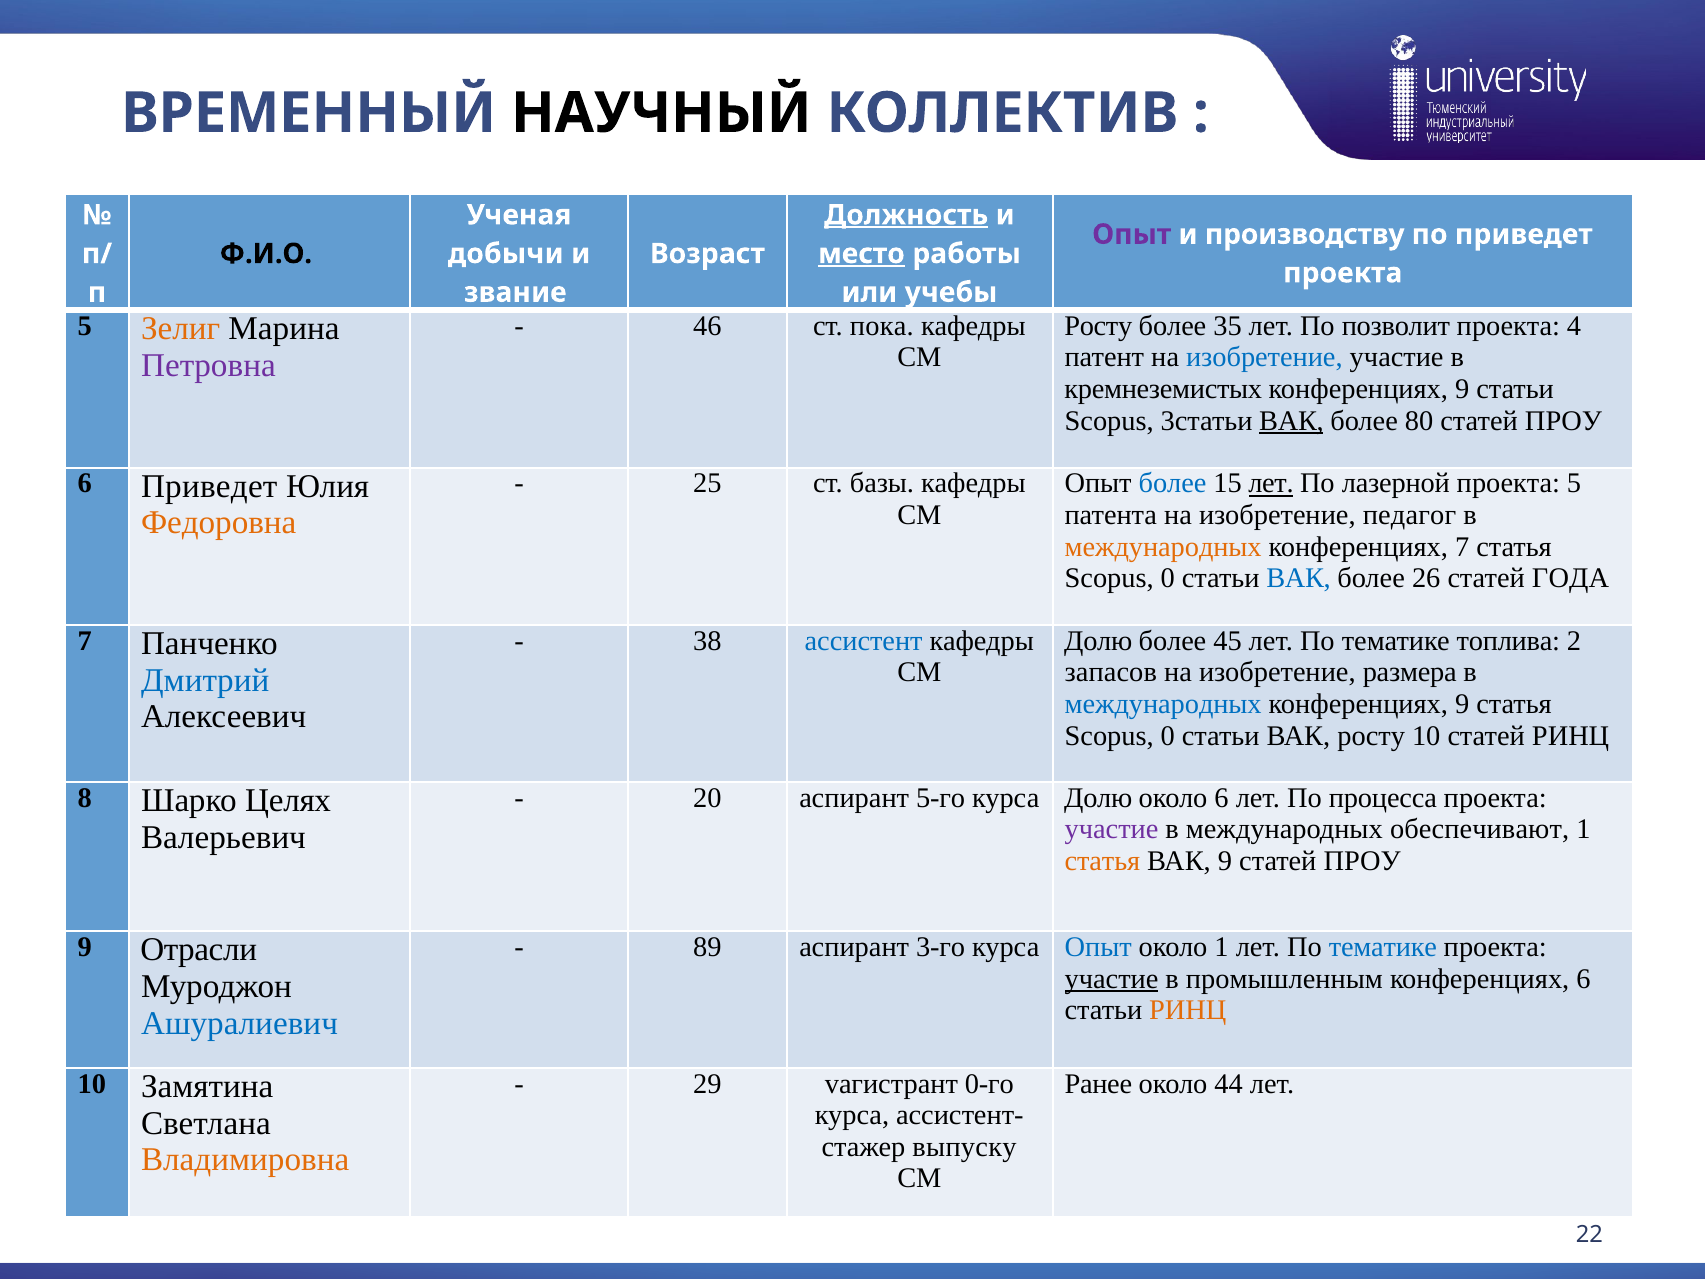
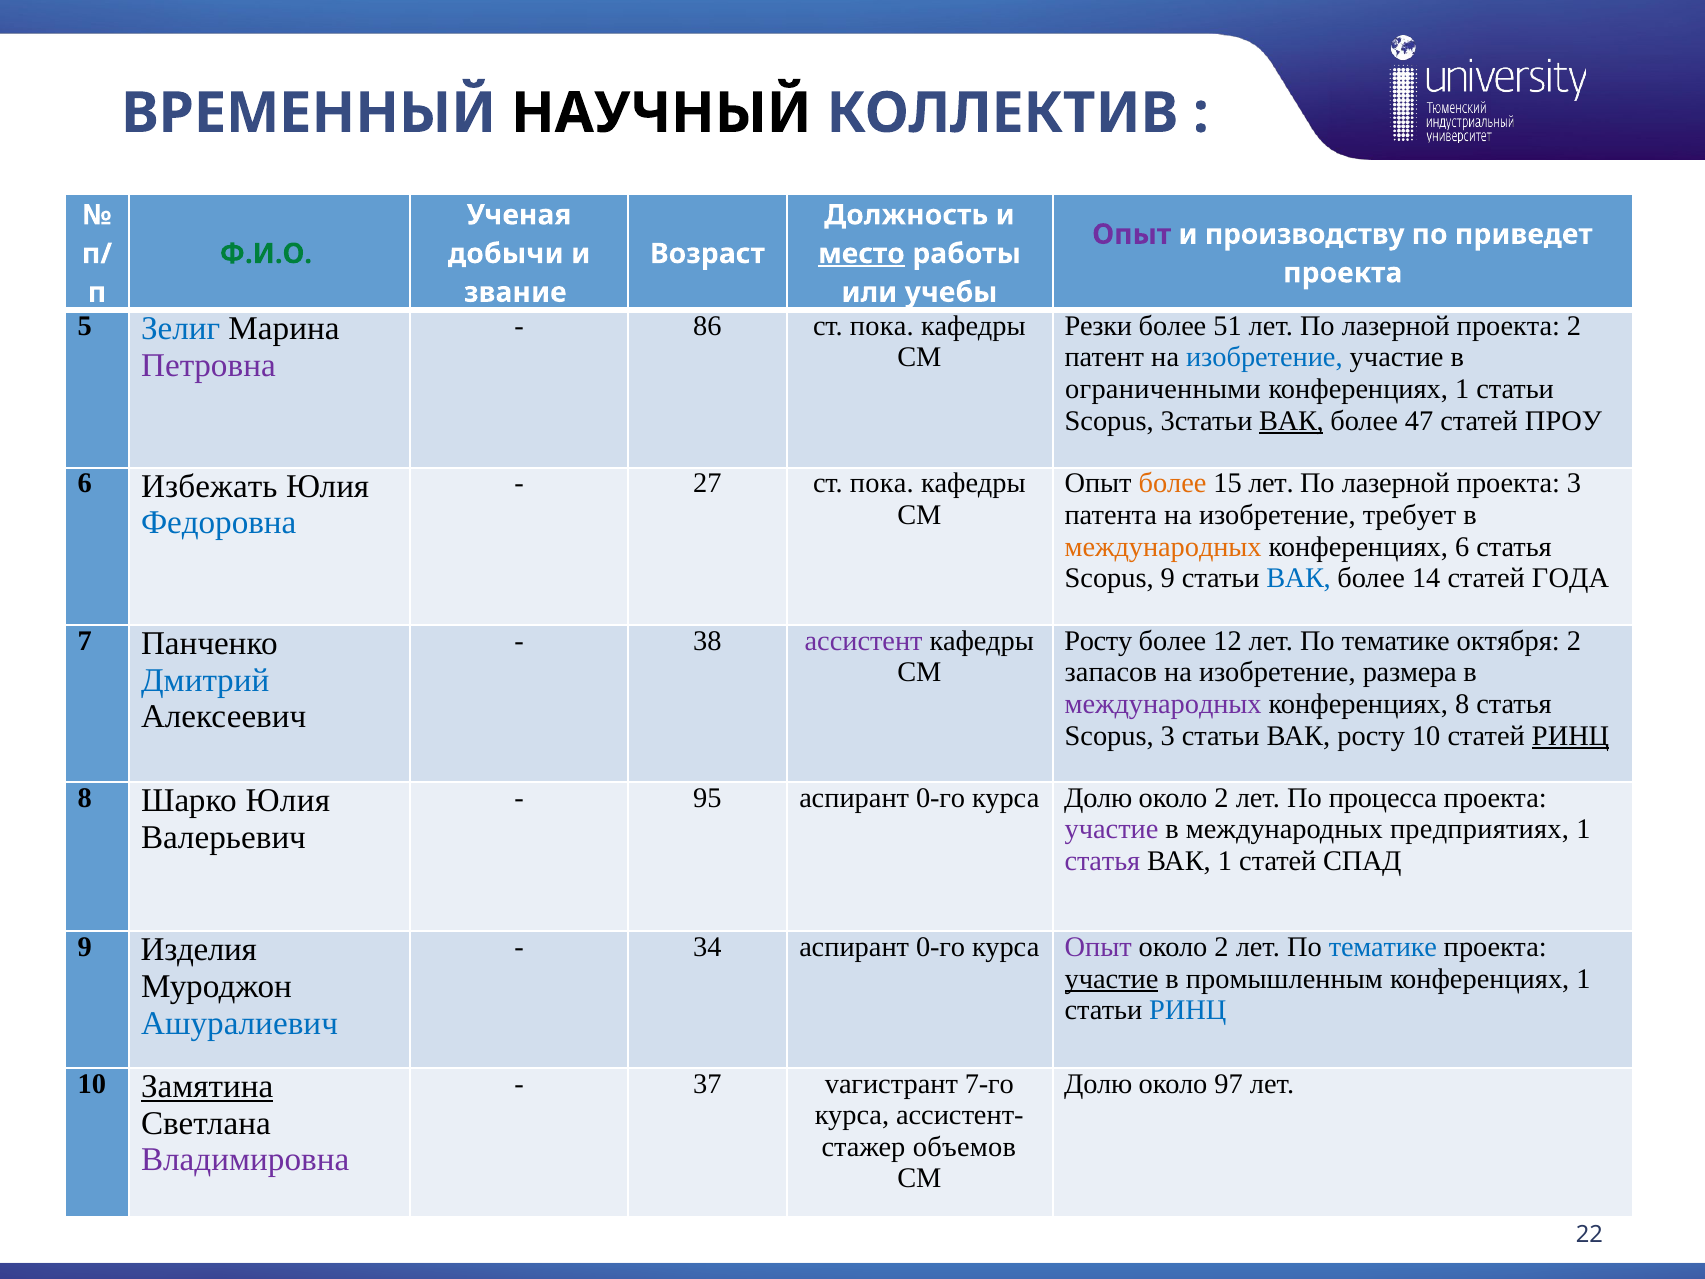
Должность underline: present -> none (906, 215)
Ф.И.О colour: black -> green (266, 254)
Зелиг colour: orange -> blue (181, 329)
46: 46 -> 86 (707, 326)
Росту: Росту -> Резки (1098, 326)
35: 35 -> 51 (1228, 326)
позволит: позволит -> лазерной (1396, 326)
проекта 4: 4 -> 2 (1574, 326)
кремнеземистых: кремнеземистых -> ограниченными (1163, 389)
9: 9 -> 1 (1462, 389)
80: 80 -> 47 (1419, 421)
6 Приведет: Приведет -> Избежать (209, 486)
25: 25 -> 27 (707, 483)
базы: базы -> пока (882, 483)
более colour: blue -> orange (1173, 483)
лет underline: present -> none (1271, 483)
5: 5 -> 3 (1574, 483)
педагог: педагог -> требует (1410, 515)
Федоровна colour: orange -> blue (219, 523)
конференциях 7: 7 -> 6 (1462, 547)
0: 0 -> 9 (1168, 578)
26: 26 -> 14 (1426, 578)
ассистент colour: blue -> purple (864, 641)
Долю: Долю -> Росту (1098, 641)
45: 45 -> 12 (1228, 641)
топлива: топлива -> октября (1508, 641)
международных colour: blue -> purple (1163, 704)
9: 9 -> 8 (1462, 704)
0: 0 -> 3 (1168, 736)
РИНЦ underline: none -> present (1571, 736)
Шарко Целях: Целях -> Юлия (288, 800)
20: 20 -> 95 (707, 798)
5-го: 5-го -> 0-го (941, 798)
6: 6 -> 2 (1222, 798)
обеспечивают: обеспечивают -> предприятиях (1480, 829)
статья colour: orange -> purple (1102, 861)
ВАК 9: 9 -> 1 (1225, 861)
ПРОУ: ПРОУ -> СПАД (1362, 861)
Отрасли: Отрасли -> Изделия (199, 950)
89: 89 -> 34 (707, 947)
3-го: 3-го -> 0-го (941, 947)
Опыт colour: blue -> purple (1098, 947)
1: 1 -> 2 (1222, 947)
6: 6 -> 1 (1583, 978)
РИНЦ colour: orange -> blue (1188, 1010)
Замятина underline: none -> present (207, 1086)
29: 29 -> 37 (707, 1084)
0-го: 0-го -> 7-го (989, 1084)
Ранее: Ранее -> Долю (1098, 1084)
44: 44 -> 97 (1229, 1084)
выпуску: выпуску -> объемов (965, 1147)
Владимировна colour: orange -> purple (245, 1160)
